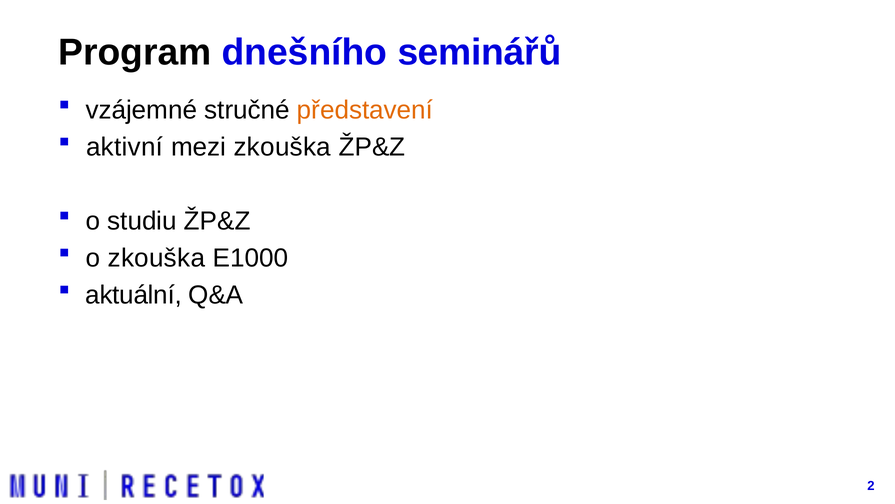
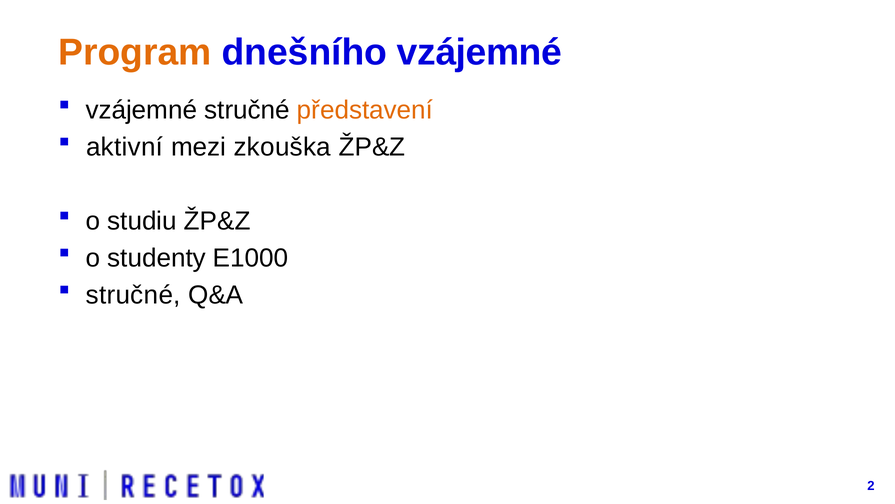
Program colour: black -> orange (135, 52)
dnešního seminářů: seminářů -> vzájemné (479, 52)
o zkouška: zkouška -> studenty (157, 258)
aktuální: aktuální -> stručné (133, 295)
